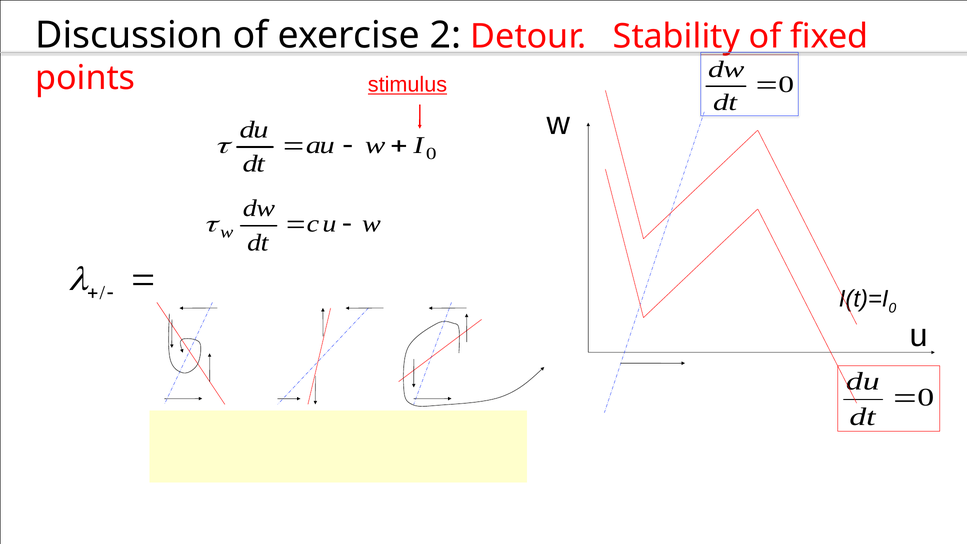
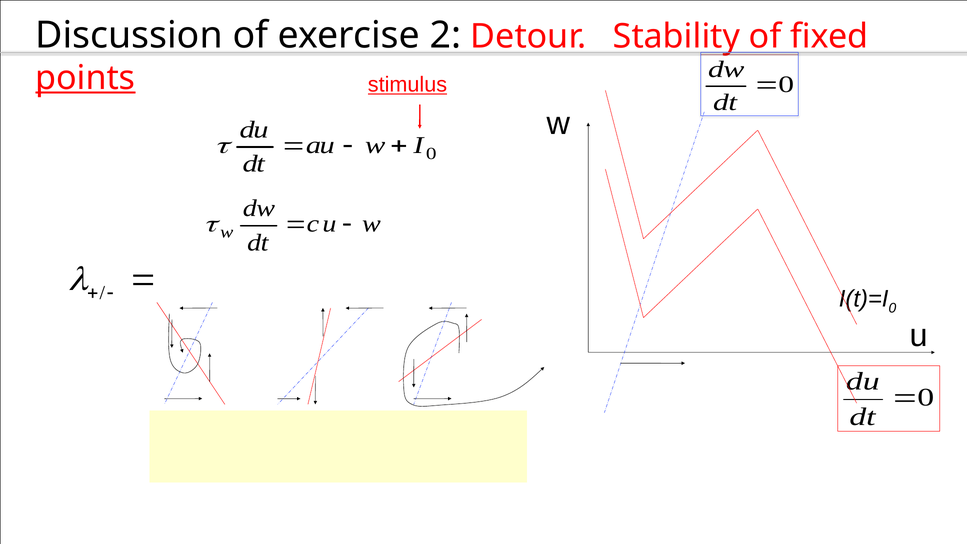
points underline: none -> present (85, 78)
